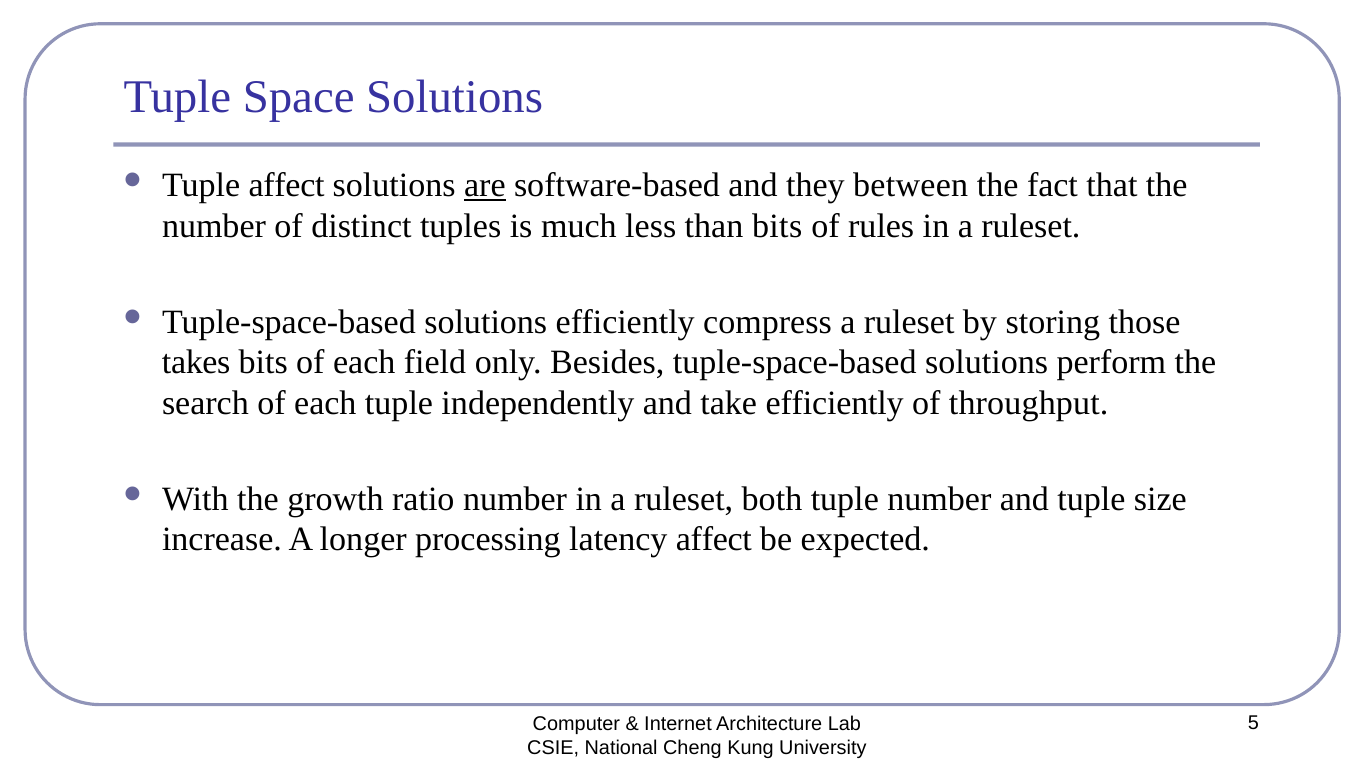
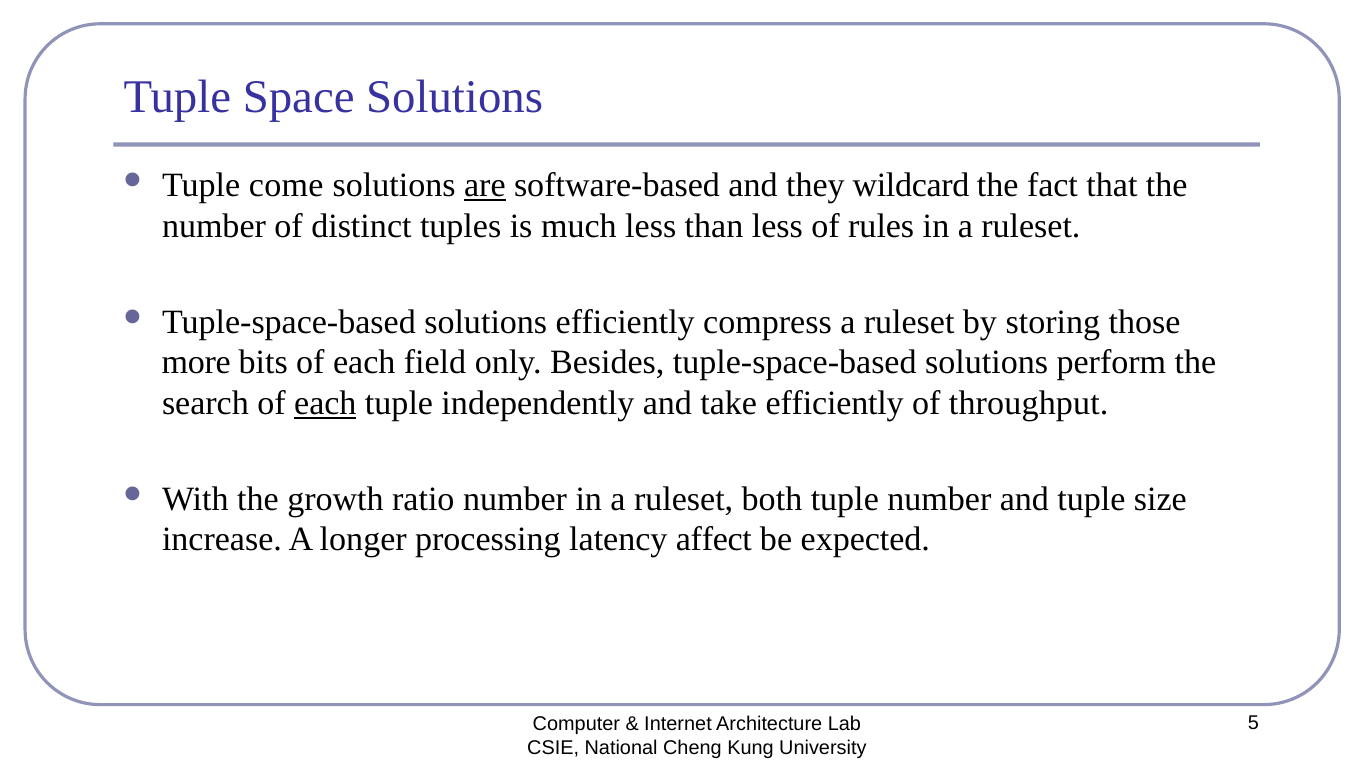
Tuple affect: affect -> come (286, 186)
between: between -> wildcard (911, 186)
than bits: bits -> less (777, 227)
takes: takes -> more (196, 363)
each underline: none -> present (325, 404)
